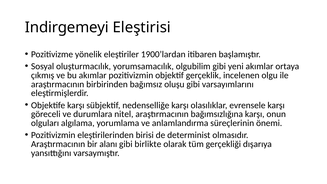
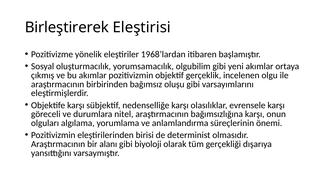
Indirgemeyi: Indirgemeyi -> Birleştirerek (67, 27)
1900’lardan: 1900’lardan -> 1968’lardan (163, 54)
birlikte: birlikte -> biyoloji (148, 144)
